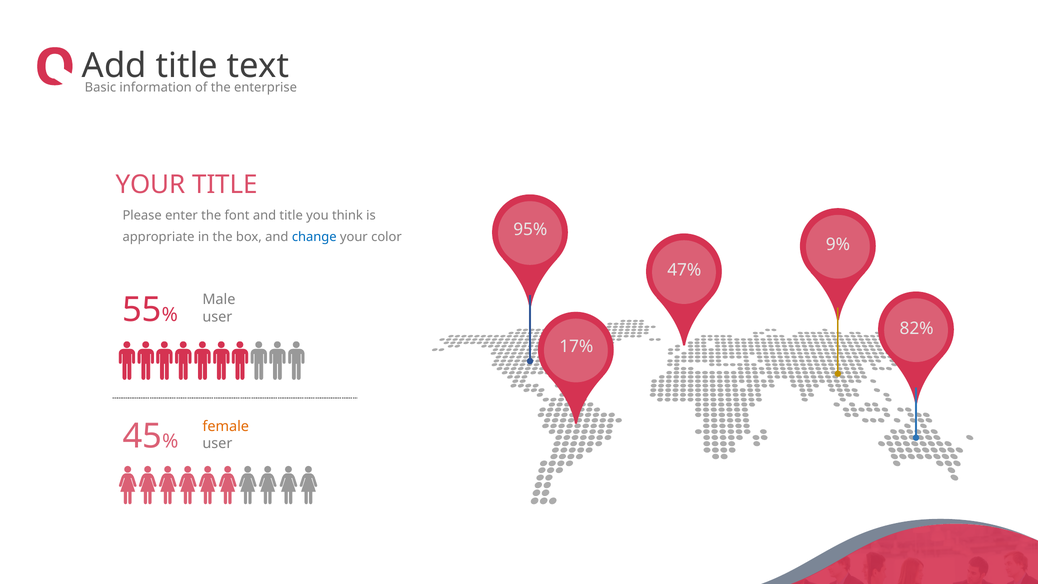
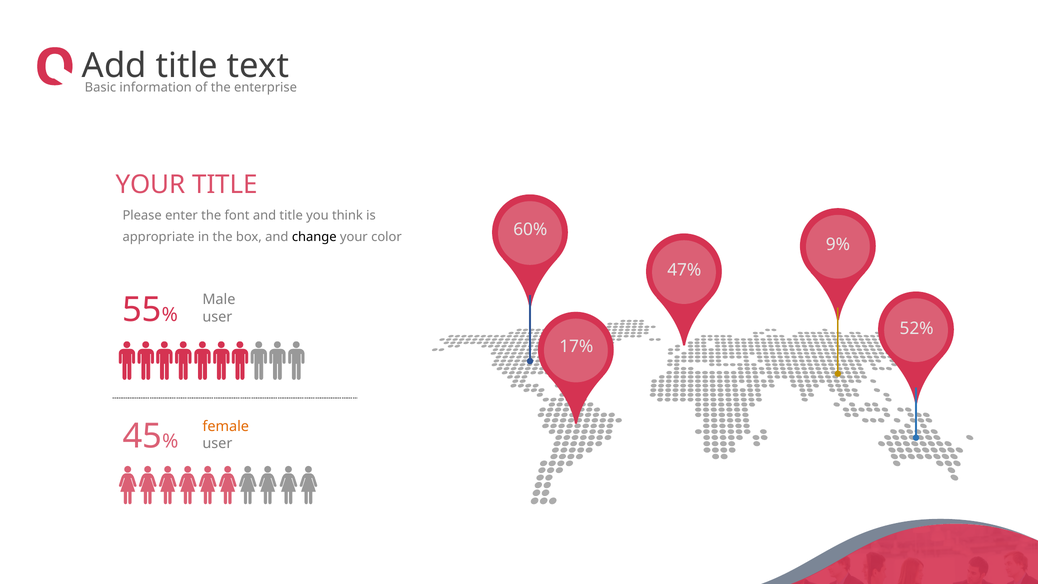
95%: 95% -> 60% (530, 230)
change colour: blue -> black (314, 237)
82%: 82% -> 52% (917, 329)
